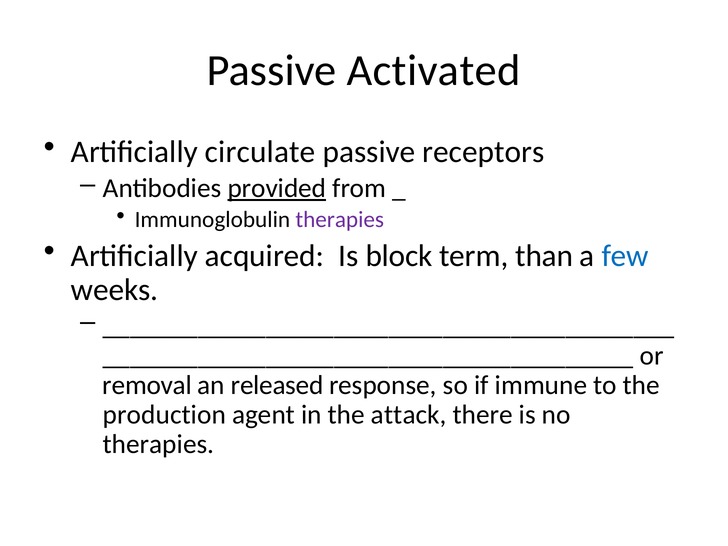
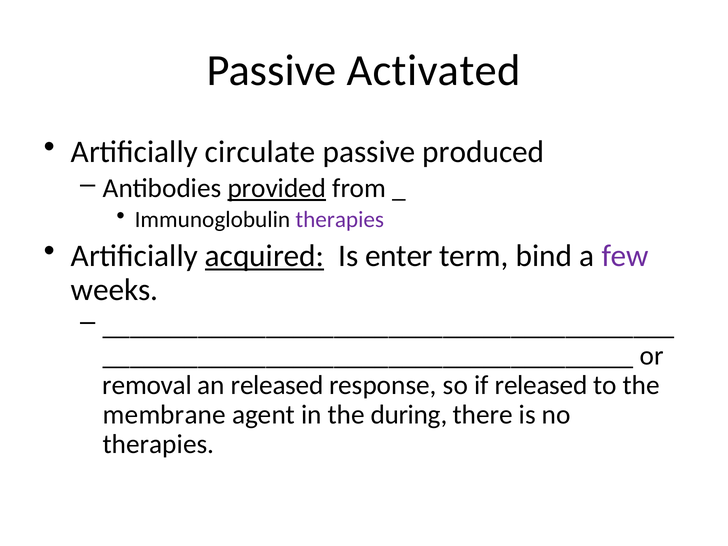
receptors: receptors -> produced (483, 152)
acquired underline: none -> present (265, 256)
block: block -> enter (399, 256)
than: than -> bind (544, 256)
few colour: blue -> purple (625, 256)
if immune: immune -> released (541, 385)
production: production -> membrane (164, 415)
attack: attack -> during (409, 415)
